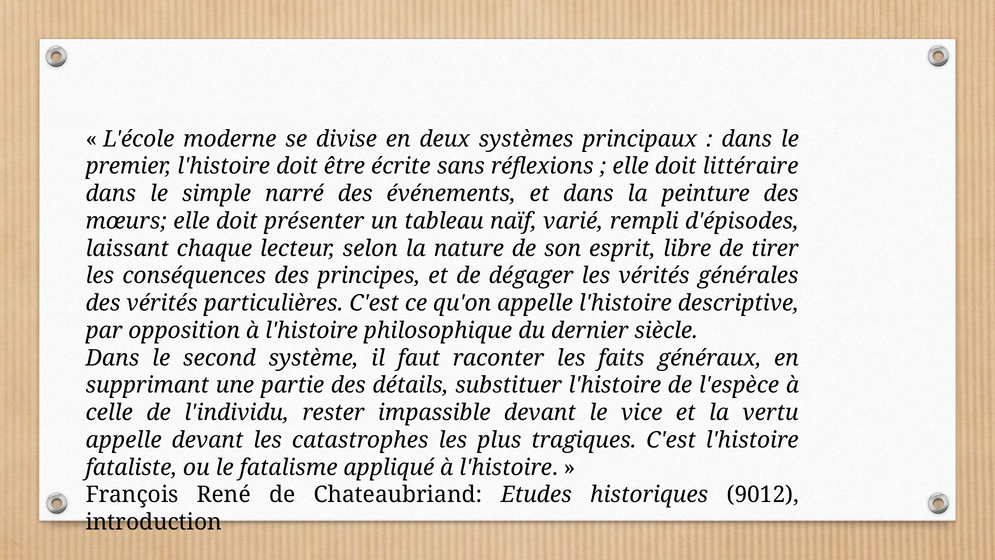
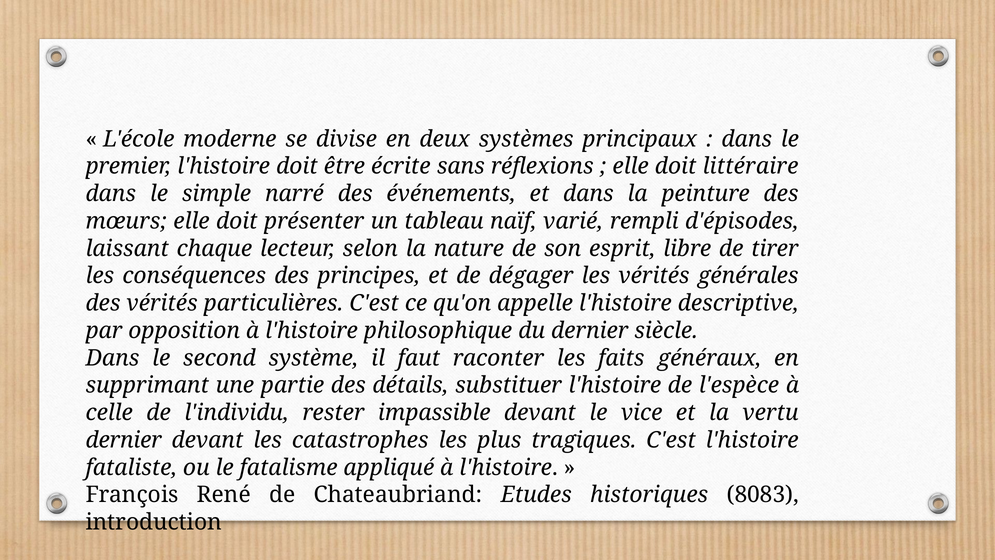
appelle: appelle -> dernier (124, 440)
9012: 9012 -> 8083 (763, 495)
